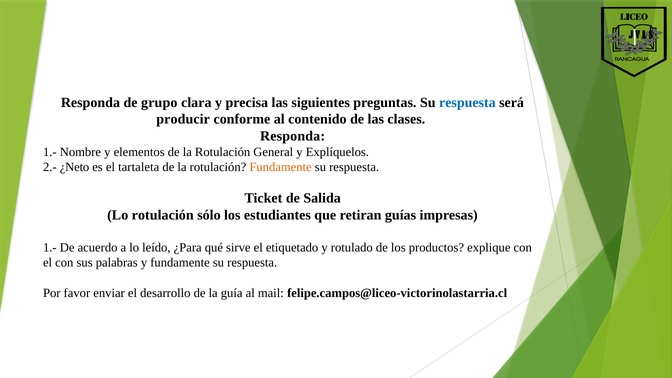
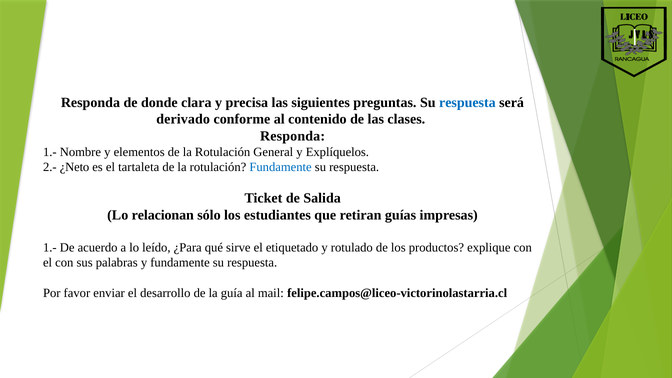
grupo: grupo -> donde (159, 102)
producir: producir -> derivado (183, 119)
Fundamente colour: orange -> blue (281, 167)
Lo rotulación: rotulación -> relacionan (163, 215)
